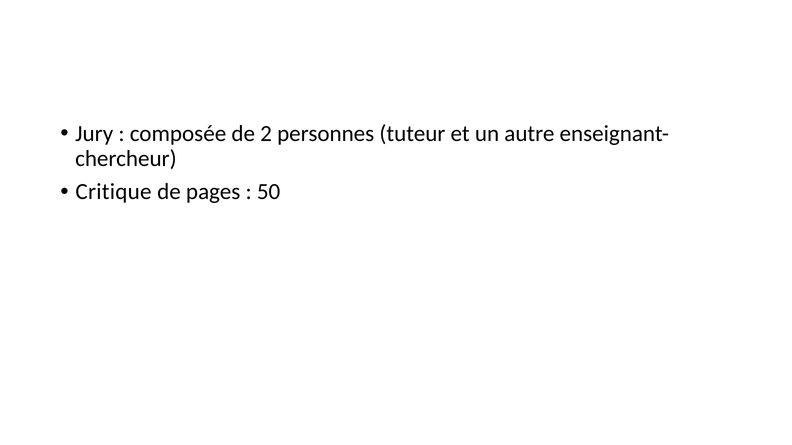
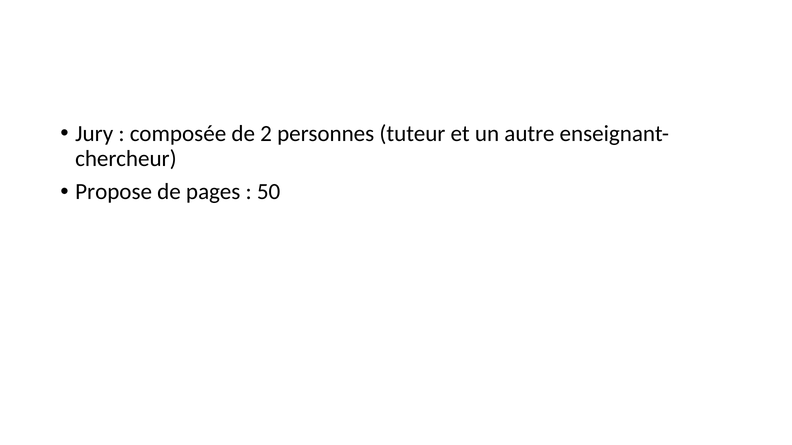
Critique: Critique -> Propose (114, 192)
